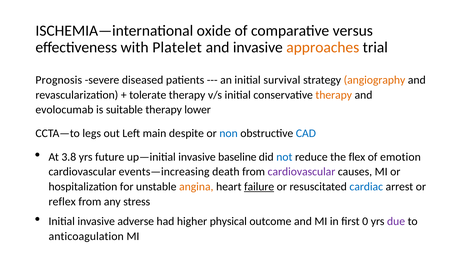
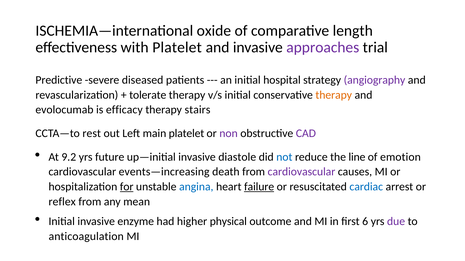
versus: versus -> length (353, 31)
approaches colour: orange -> purple (323, 47)
Prognosis: Prognosis -> Predictive (59, 80)
survival: survival -> hospital (282, 80)
angiography colour: orange -> purple (375, 80)
suitable: suitable -> efficacy (124, 110)
lower: lower -> stairs (198, 110)
legs: legs -> rest (92, 134)
main despite: despite -> platelet (186, 134)
non colour: blue -> purple (229, 134)
CAD colour: blue -> purple (306, 134)
3.8: 3.8 -> 9.2 (69, 157)
baseline: baseline -> diastole (237, 157)
flex: flex -> line (357, 157)
for underline: none -> present (127, 187)
angina colour: orange -> blue (196, 187)
stress: stress -> mean (137, 202)
adverse: adverse -> enzyme (136, 222)
0: 0 -> 6 (365, 222)
